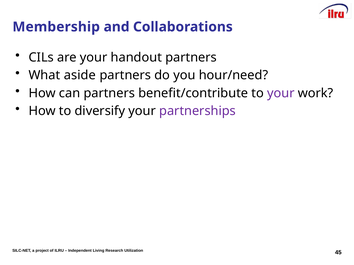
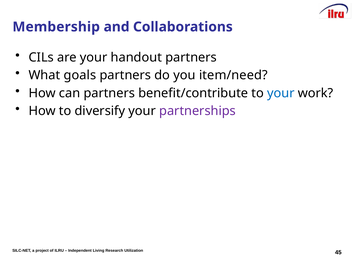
aside: aside -> goals (80, 75)
hour/need: hour/need -> item/need (233, 75)
your colour: purple -> blue (281, 93)
